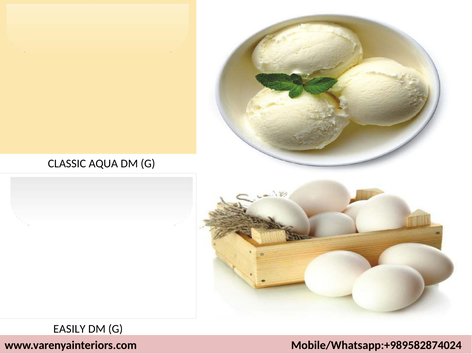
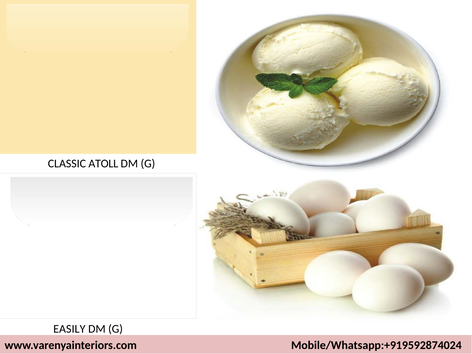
AQUA: AQUA -> ATOLL (103, 164)
Mobile/Whatsapp:+989582874024: Mobile/Whatsapp:+989582874024 -> Mobile/Whatsapp:+919592874024 (376, 345)
